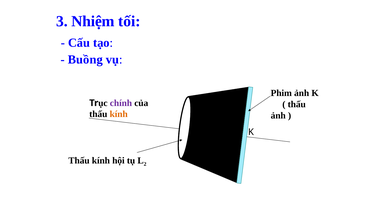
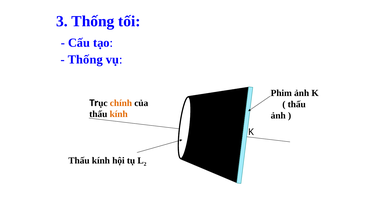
3 Nhiệm: Nhiệm -> Thống (93, 21)
Buồng: Buồng -> Thống (85, 60)
chính colour: purple -> orange (121, 103)
